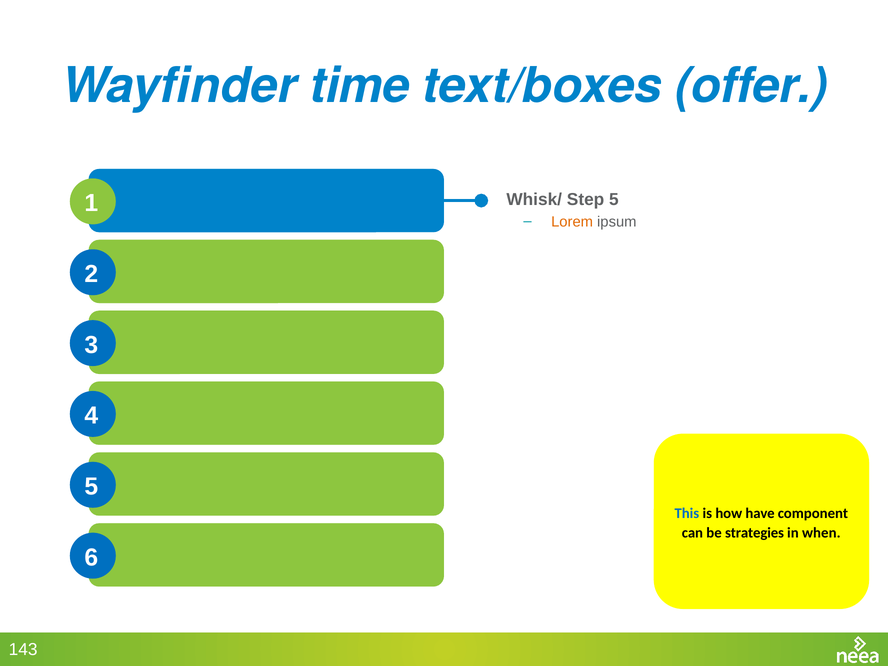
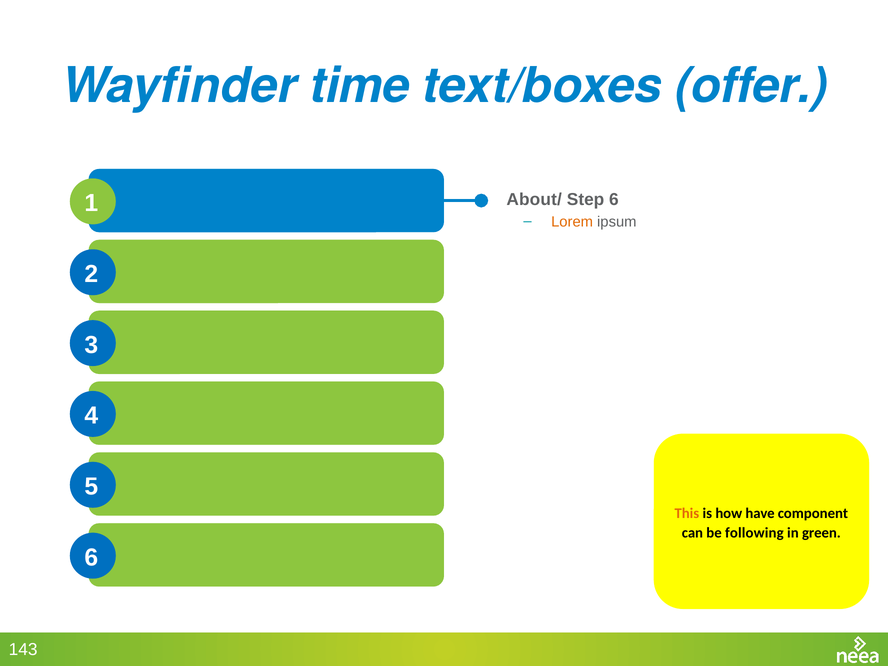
Whisk/: Whisk/ -> About/ (534, 200)
Step 5: 5 -> 6 (614, 200)
This colour: blue -> orange (687, 513)
strategies: strategies -> following (754, 533)
when: when -> green (821, 533)
